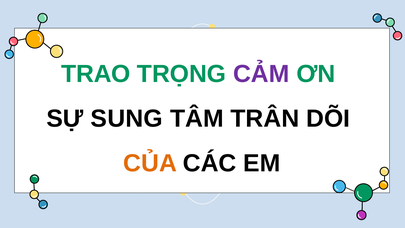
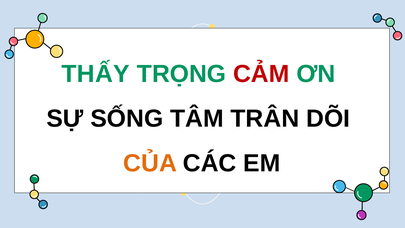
TRAO: TRAO -> THẤY (96, 74)
CẢM colour: purple -> red (261, 74)
SUNG: SUNG -> SỐNG (127, 119)
